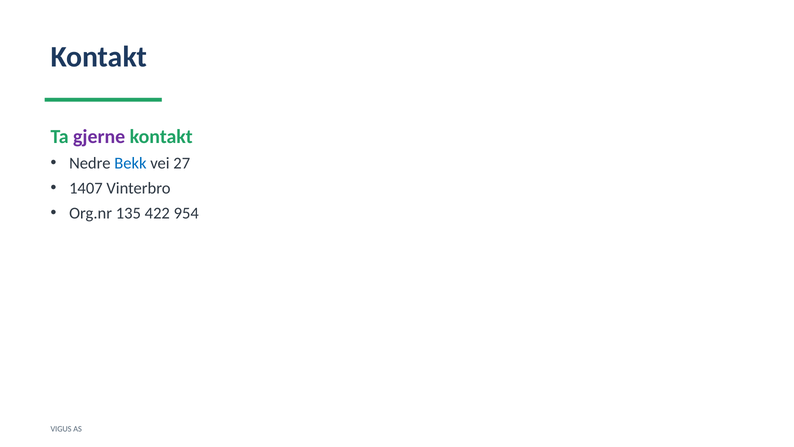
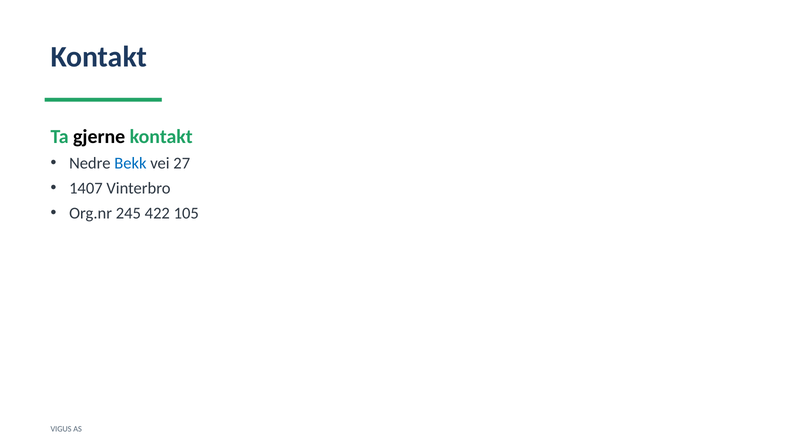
gjerne colour: purple -> black (99, 137)
135: 135 -> 245 (128, 213)
954: 954 -> 105 (186, 213)
